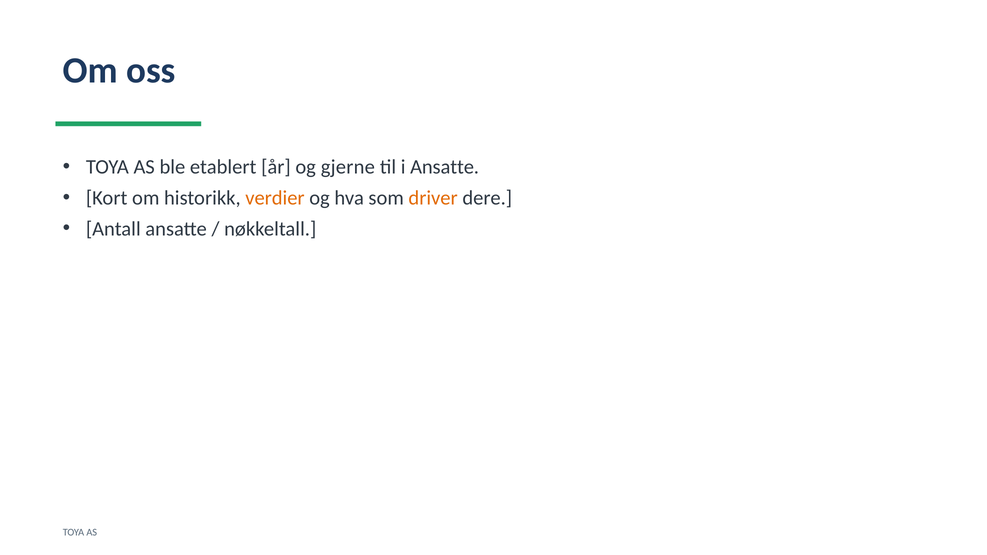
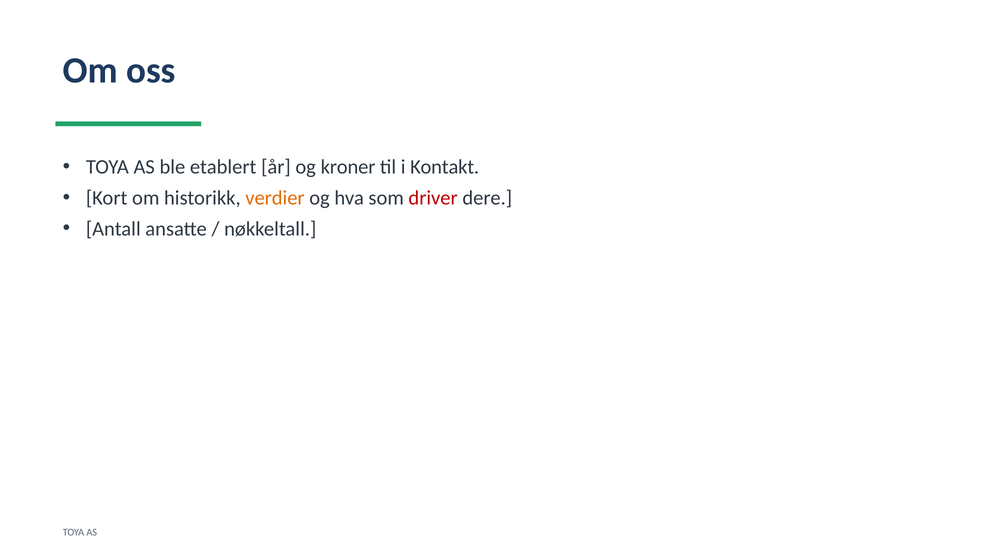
gjerne: gjerne -> kroner (348, 167)
i Ansatte: Ansatte -> Kontakt (445, 167)
driver colour: orange -> red (433, 198)
